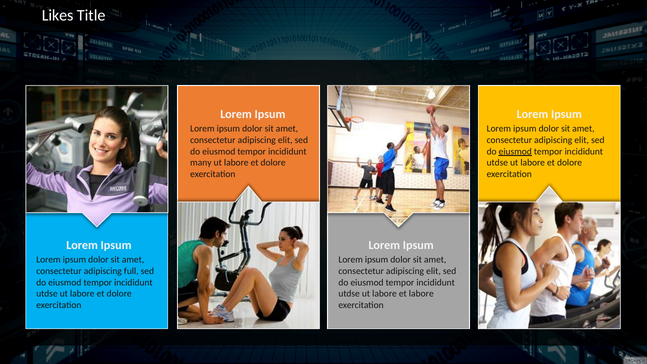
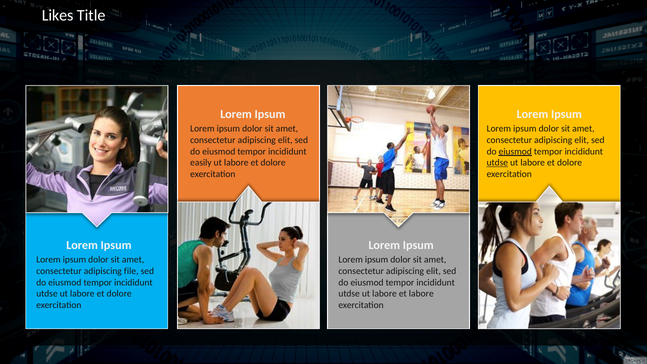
many: many -> easily (201, 163)
utdse underline: none -> present (497, 163)
full: full -> file (131, 271)
